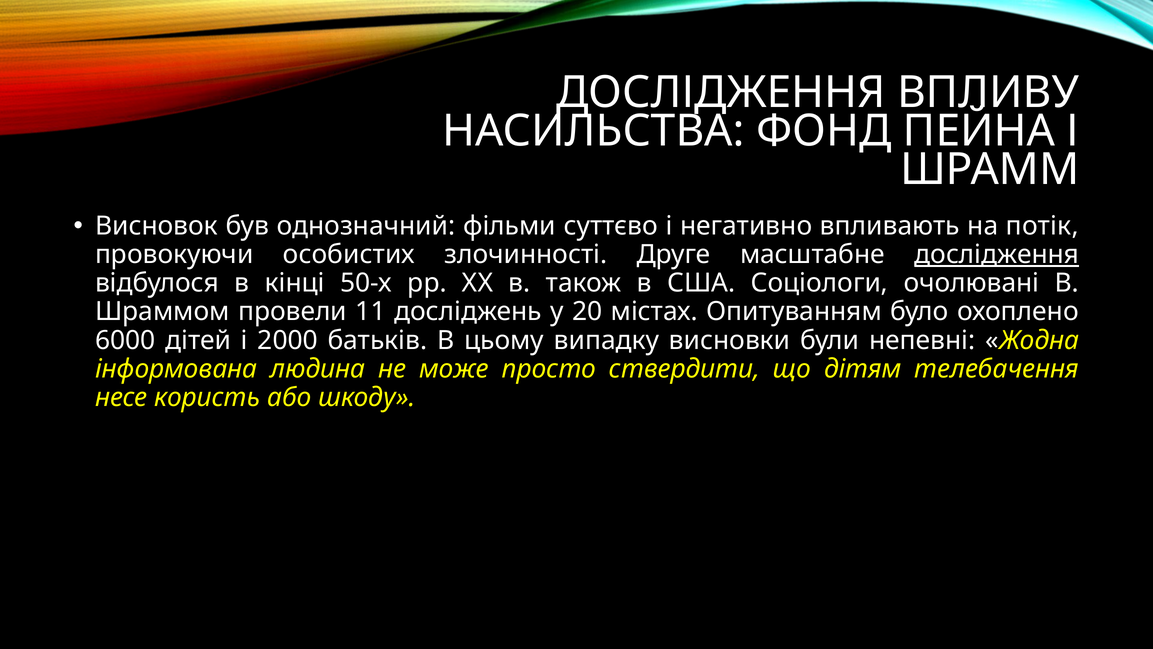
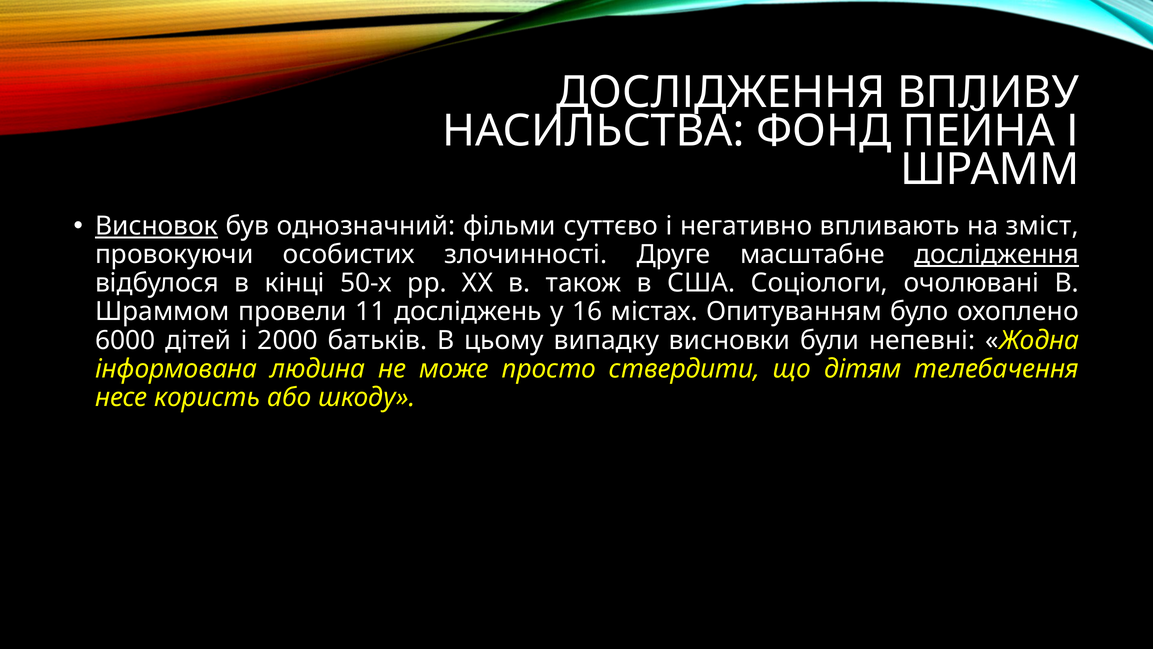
Висновок underline: none -> present (157, 226)
потік: потік -> зміст (1042, 226)
20: 20 -> 16 (587, 312)
